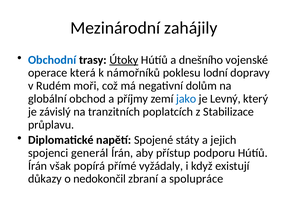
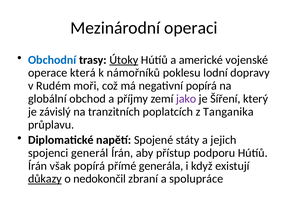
zahájily: zahájily -> operaci (191, 28)
dnešního: dnešního -> americké (201, 60)
negativní dolům: dolům -> popírá (201, 86)
jako colour: blue -> purple (186, 99)
Levný: Levný -> Šíření (225, 99)
Stabilizace: Stabilizace -> Tanganika (228, 112)
vyžádaly: vyžádaly -> generála (161, 166)
důkazy underline: none -> present (45, 179)
